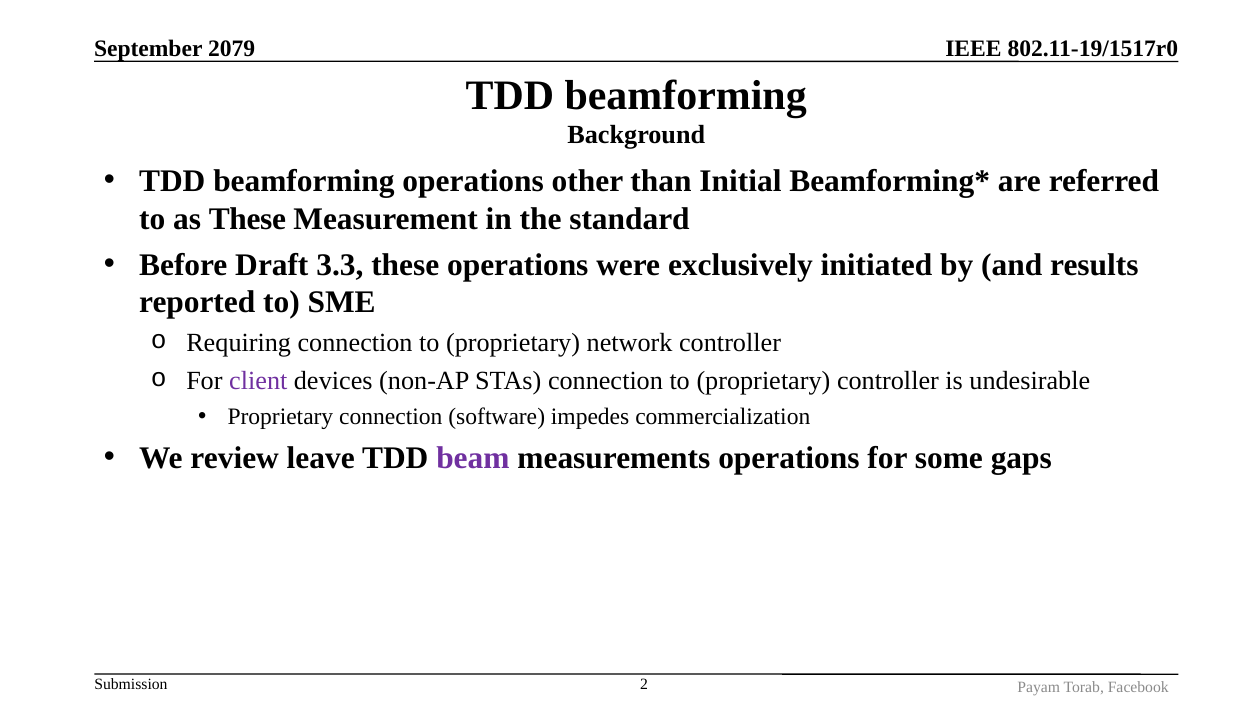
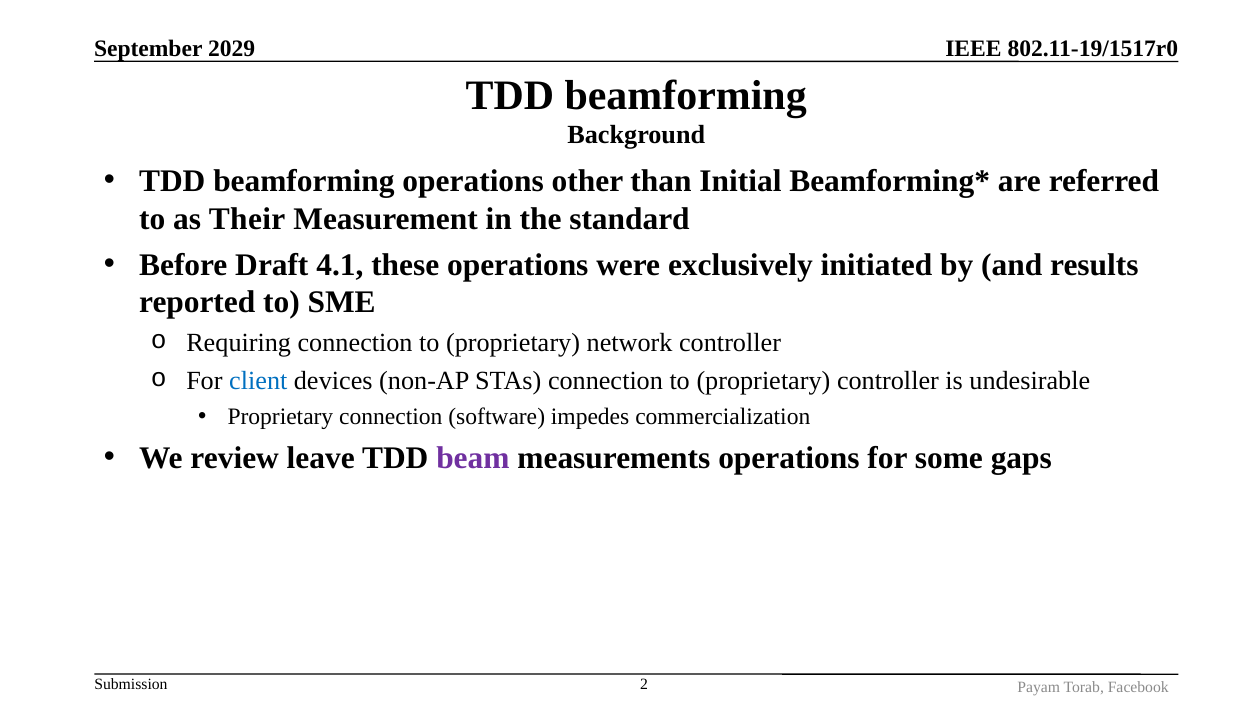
2079: 2079 -> 2029 (232, 49)
as These: These -> Their (247, 219)
3.3: 3.3 -> 4.1 (340, 265)
client colour: purple -> blue (258, 381)
